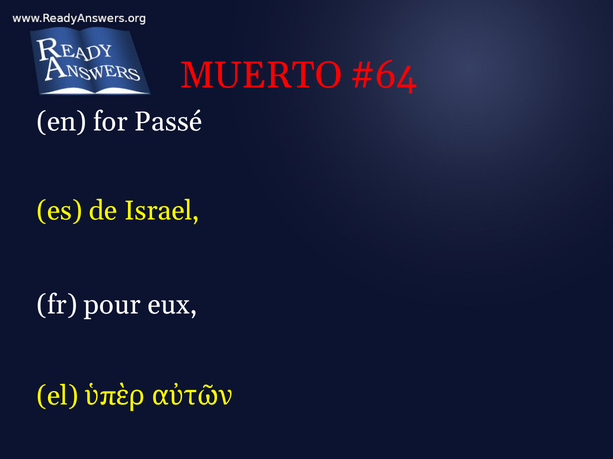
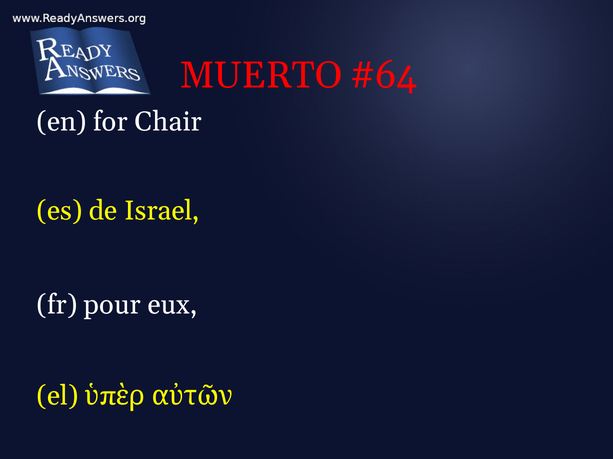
Passé: Passé -> Chair (168, 122)
